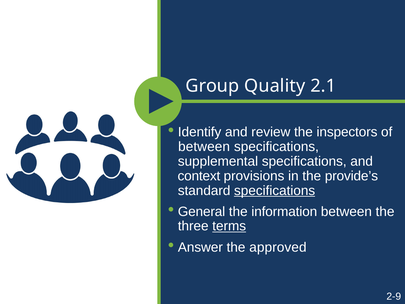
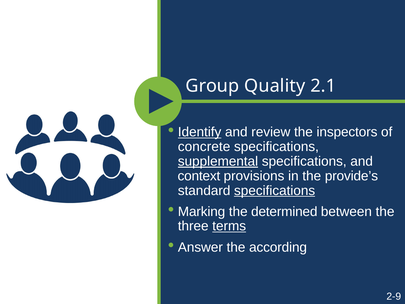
Identify underline: none -> present (200, 132)
between: between -> concrete (204, 147)
supplemental underline: none -> present (218, 161)
General: General -> Marking (202, 211)
information: information -> determined (284, 211)
approved: approved -> according (278, 247)
